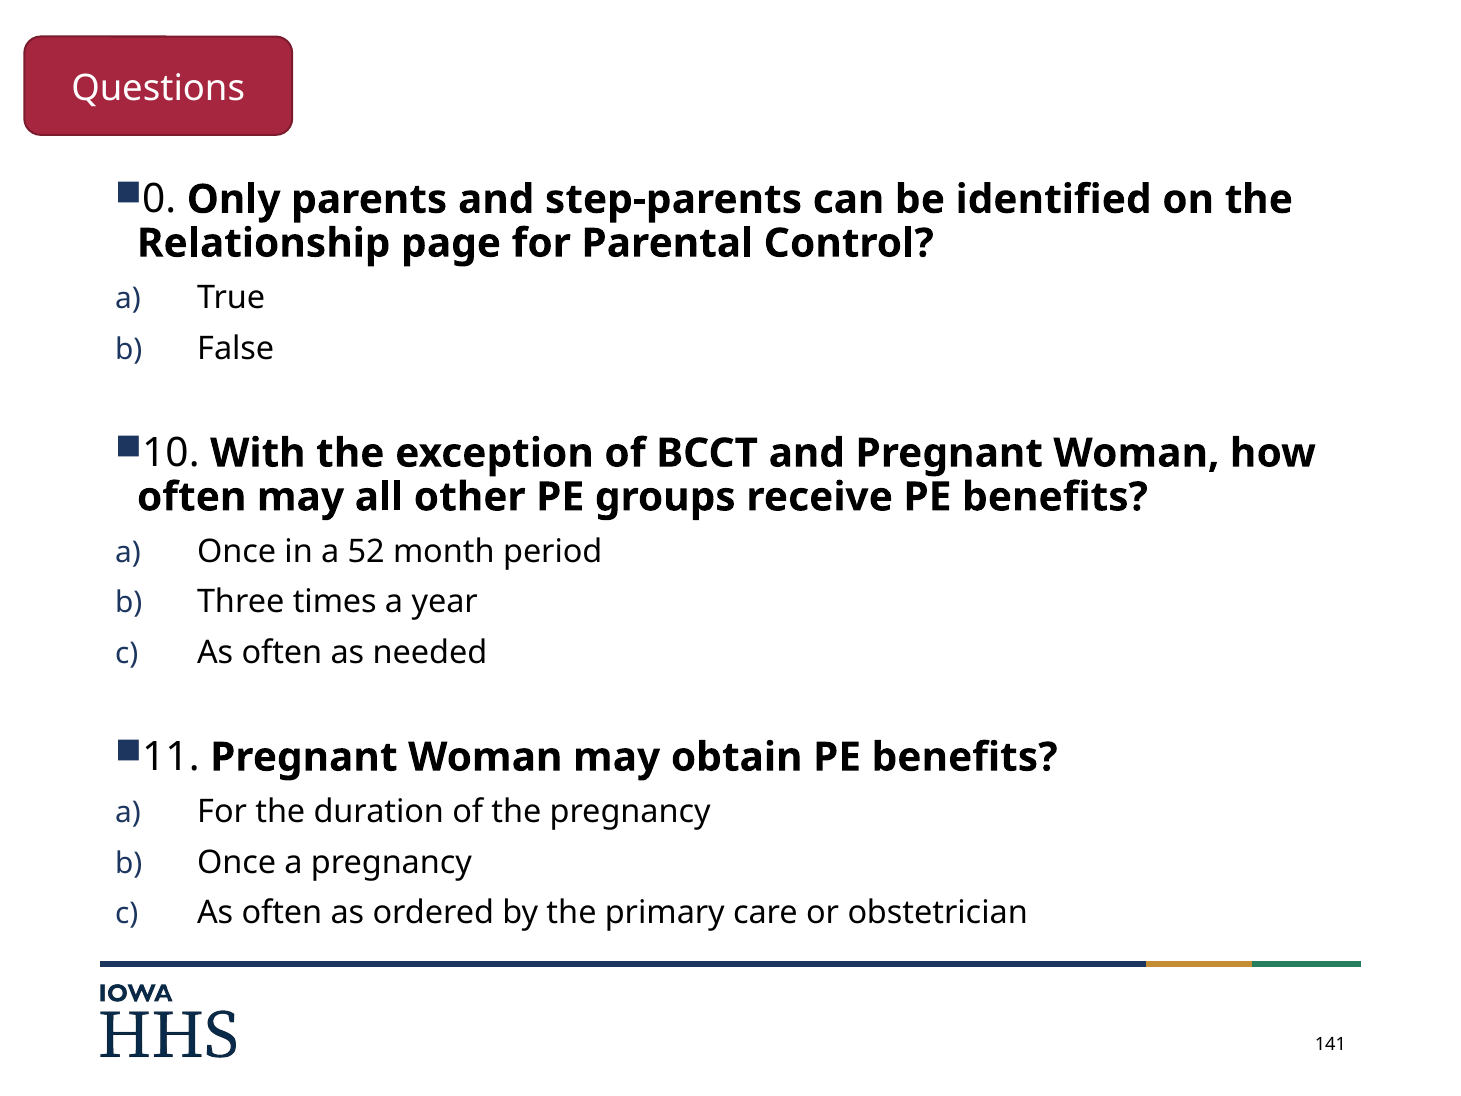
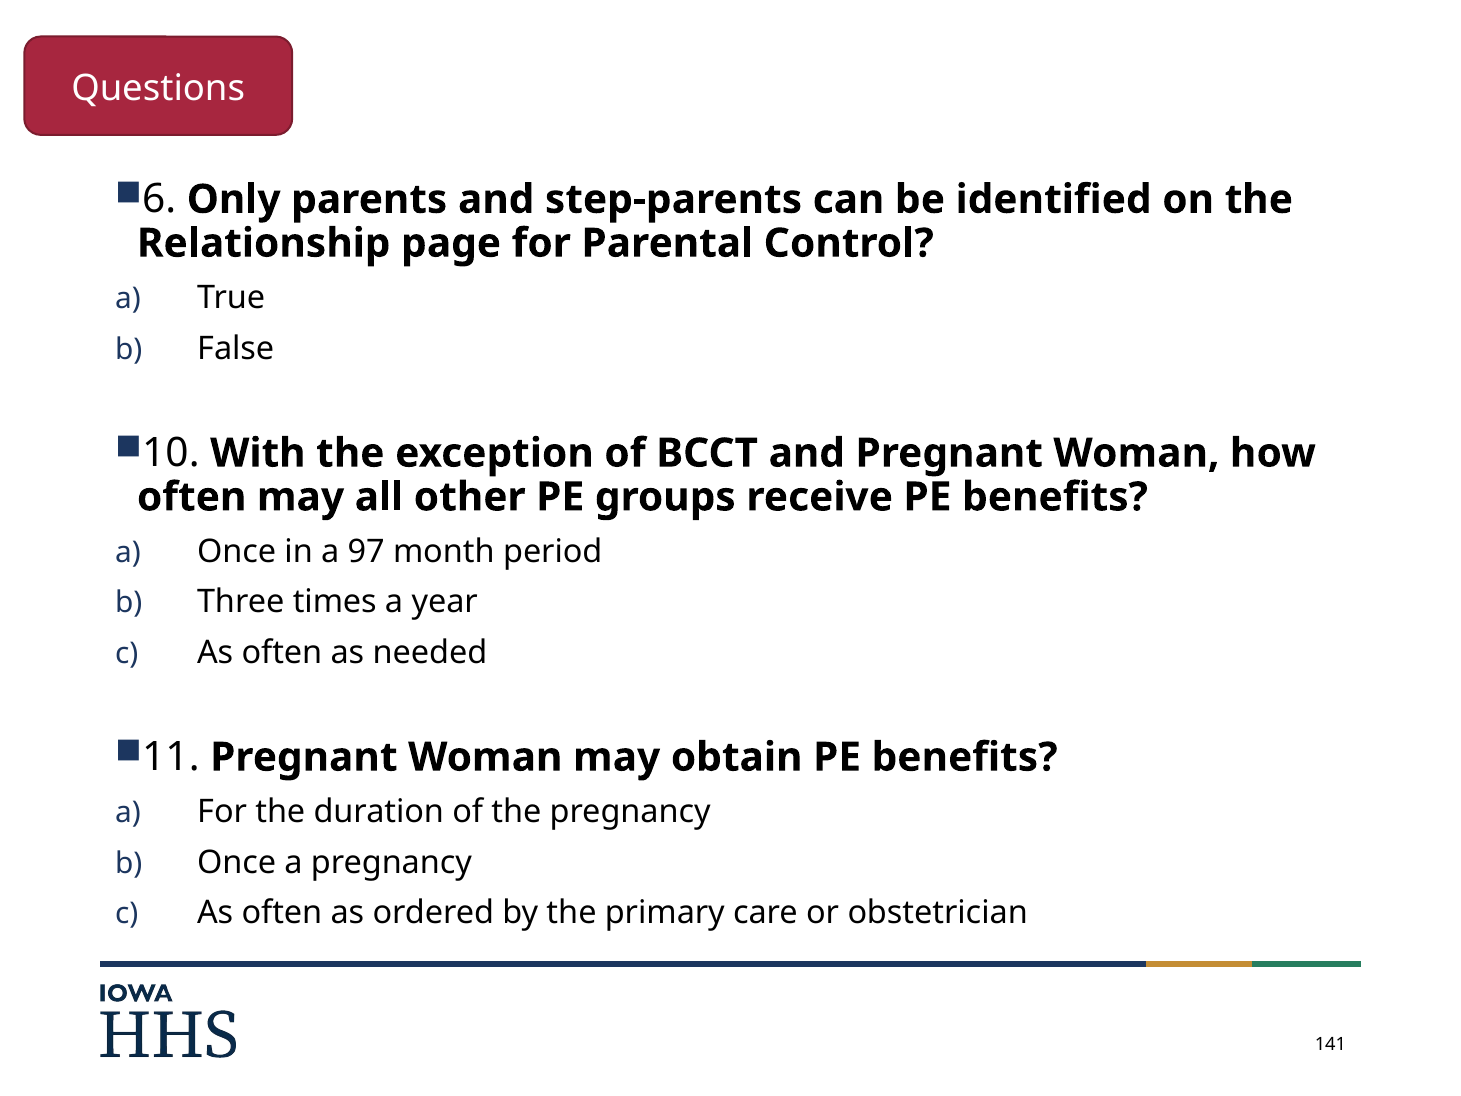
0: 0 -> 6 (159, 199)
52: 52 -> 97 (366, 552)
